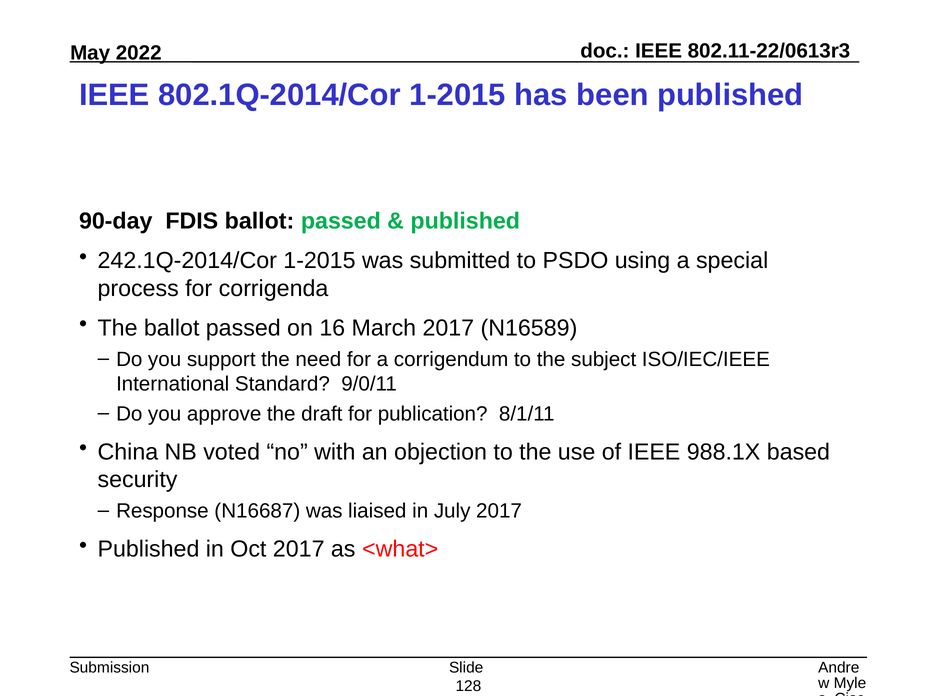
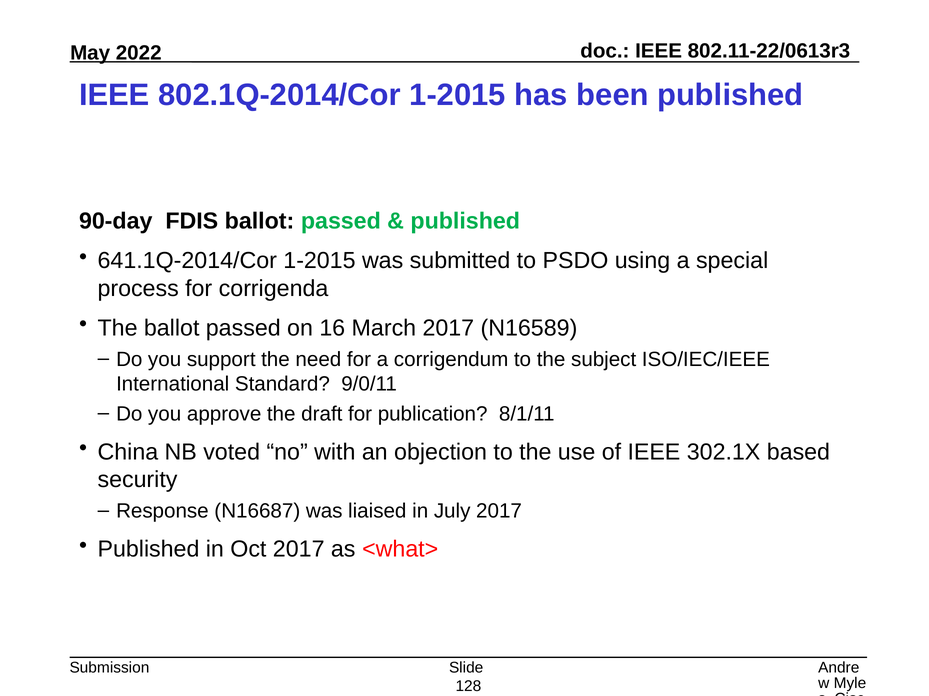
242.1Q-2014/Cor: 242.1Q-2014/Cor -> 641.1Q-2014/Cor (187, 261)
988.1X: 988.1X -> 302.1X (724, 452)
